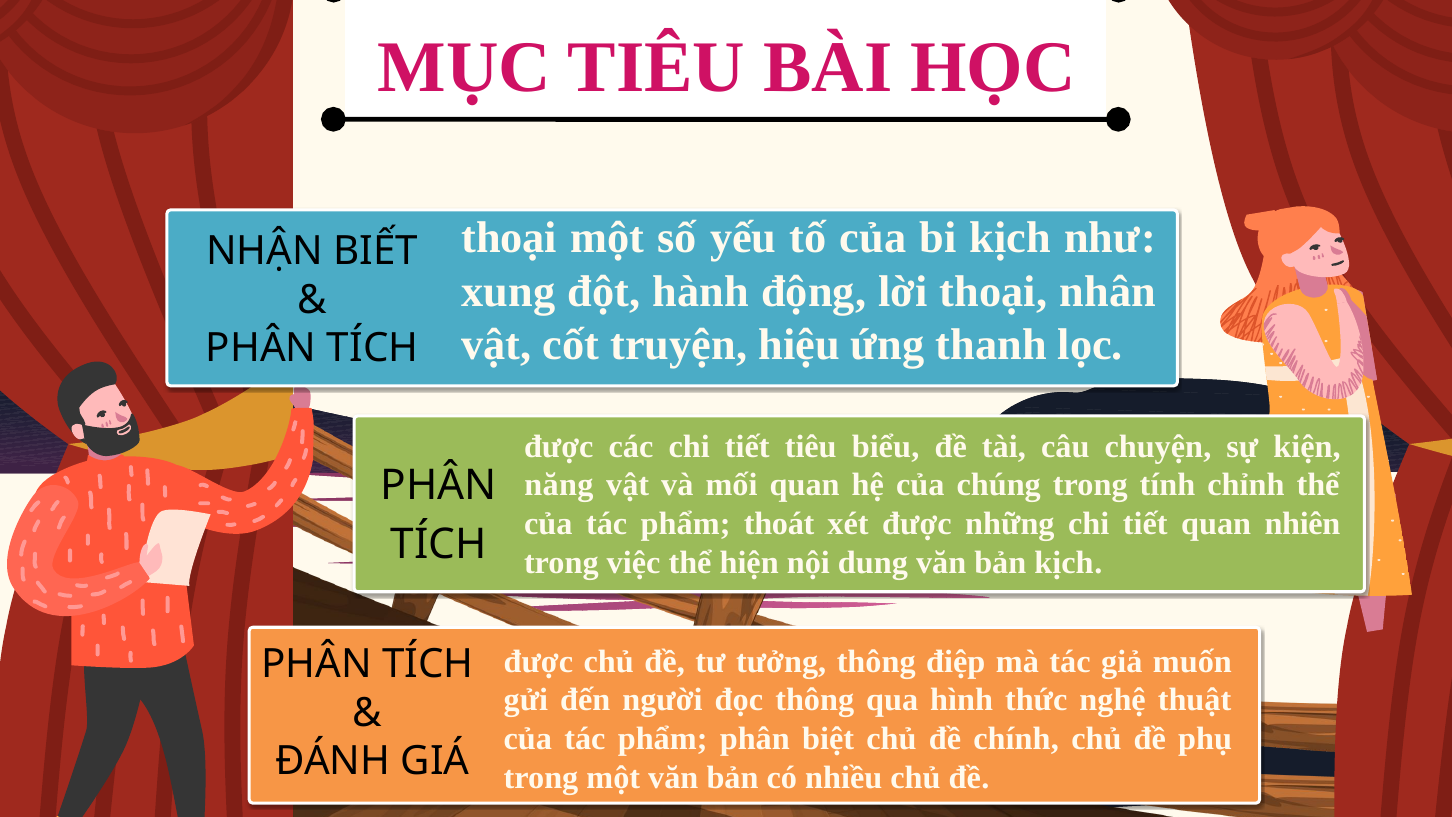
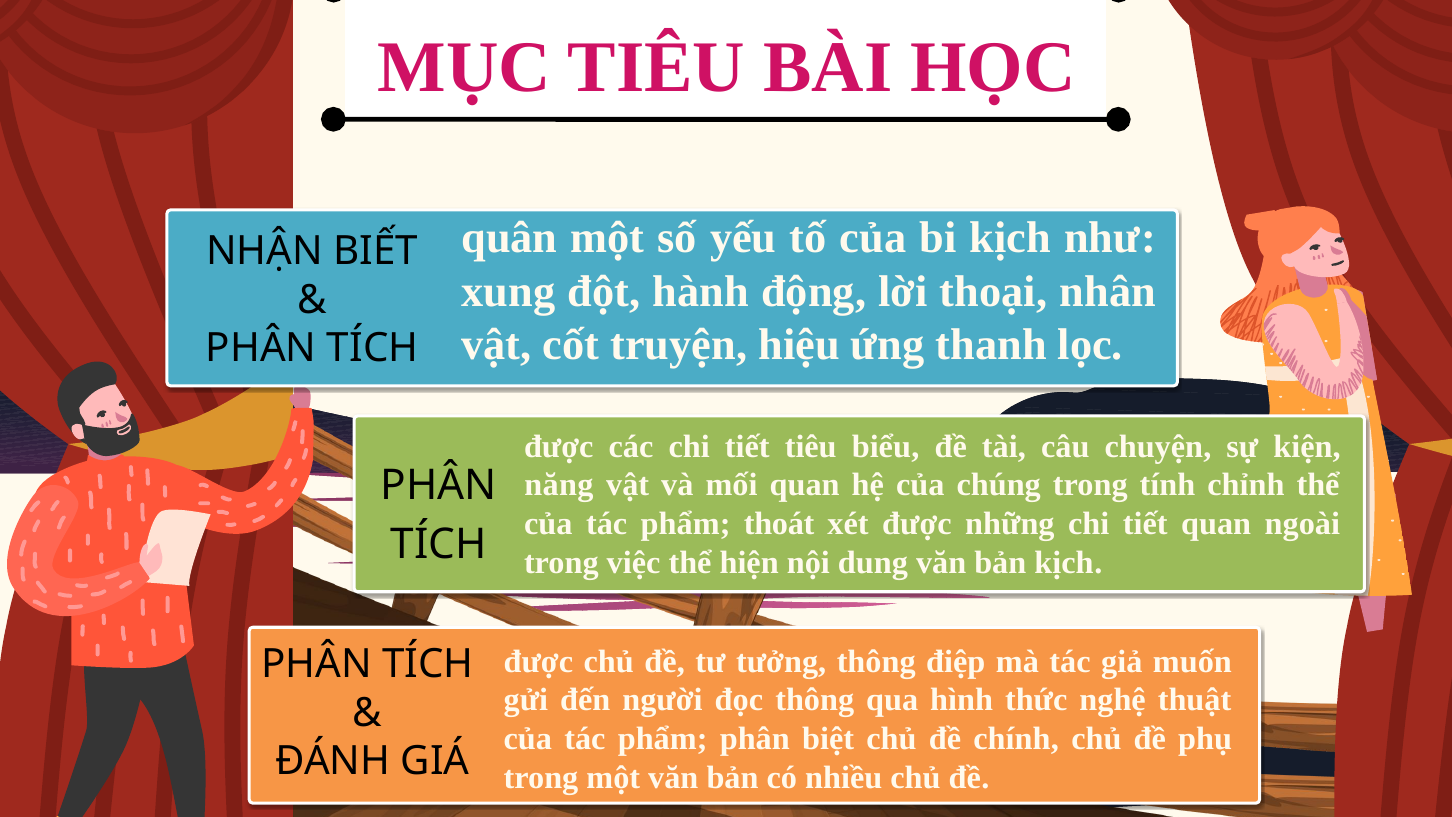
thoại: thoại -> quân (509, 238)
nhiên: nhiên -> ngoài (1302, 524)
